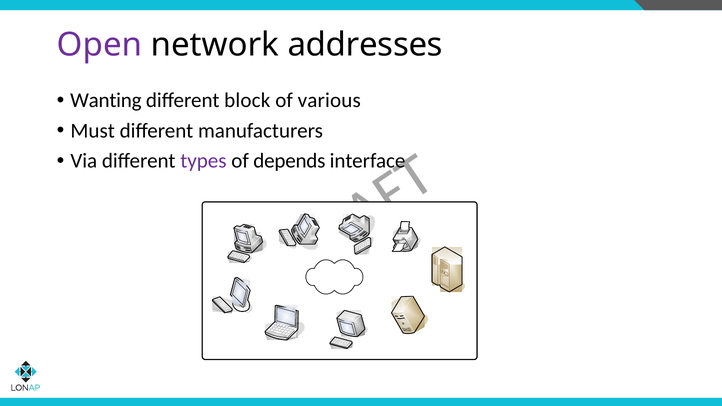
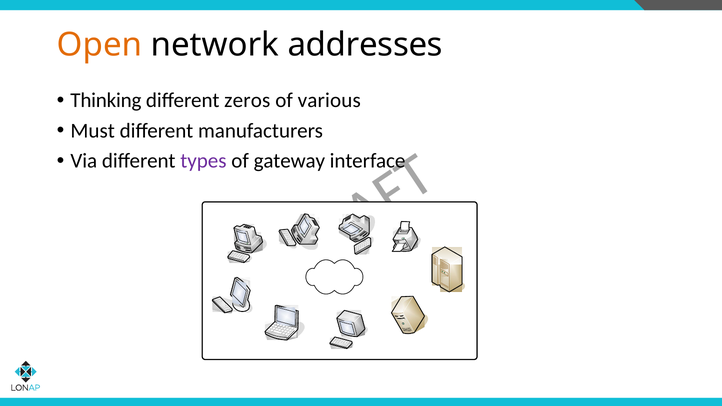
Open colour: purple -> orange (99, 45)
Wanting: Wanting -> Thinking (106, 100)
block: block -> zeros (247, 100)
depends: depends -> gateway (289, 161)
